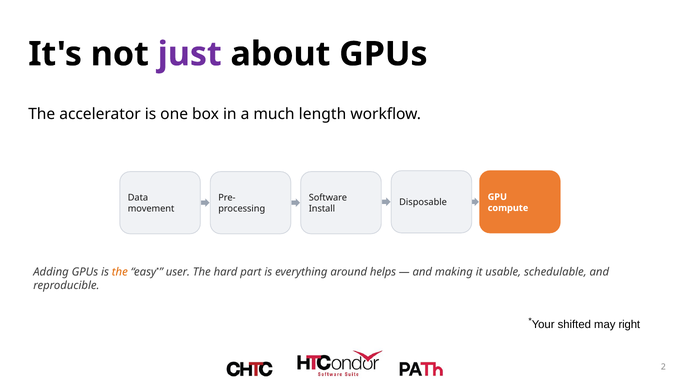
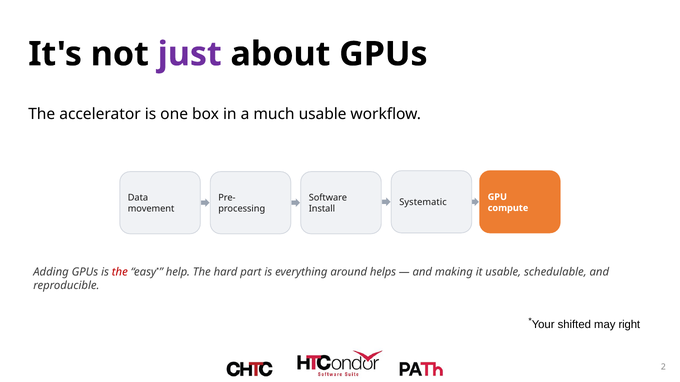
much length: length -> usable (323, 114)
Disposable: Disposable -> Systematic (423, 203)
the colour: orange -> red (120, 272)
user: user -> help (178, 272)
